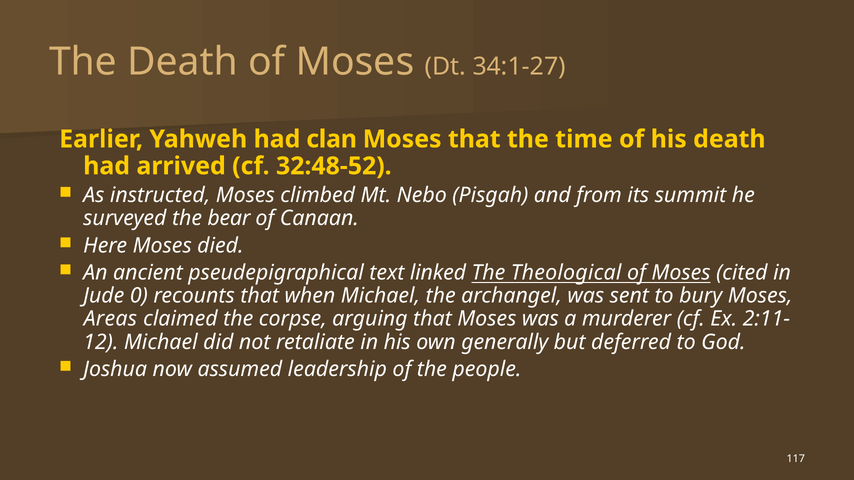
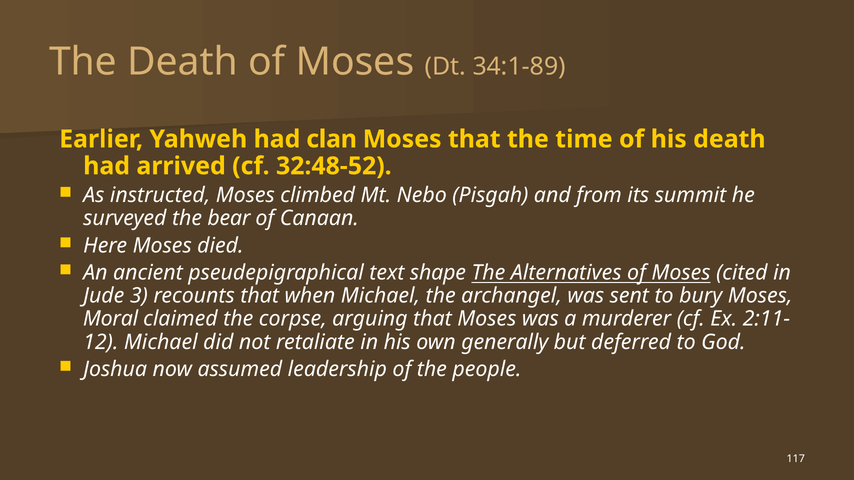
34:1-27: 34:1-27 -> 34:1-89 (519, 67)
linked: linked -> shape (438, 273)
Theological: Theological -> Alternatives (566, 273)
0: 0 -> 3 (139, 296)
Areas: Areas -> Moral (111, 319)
